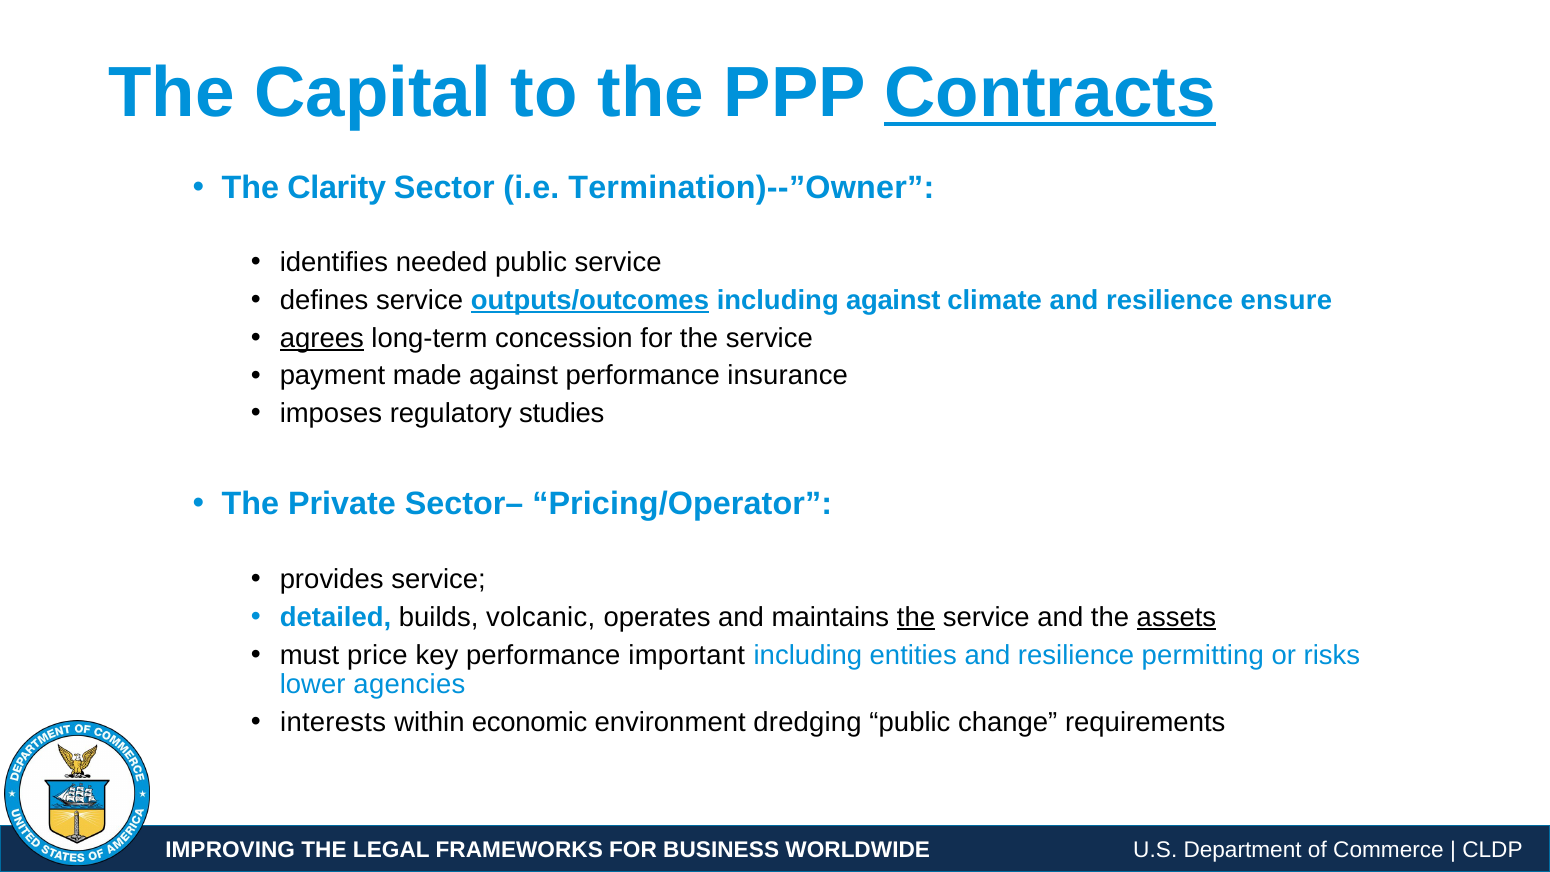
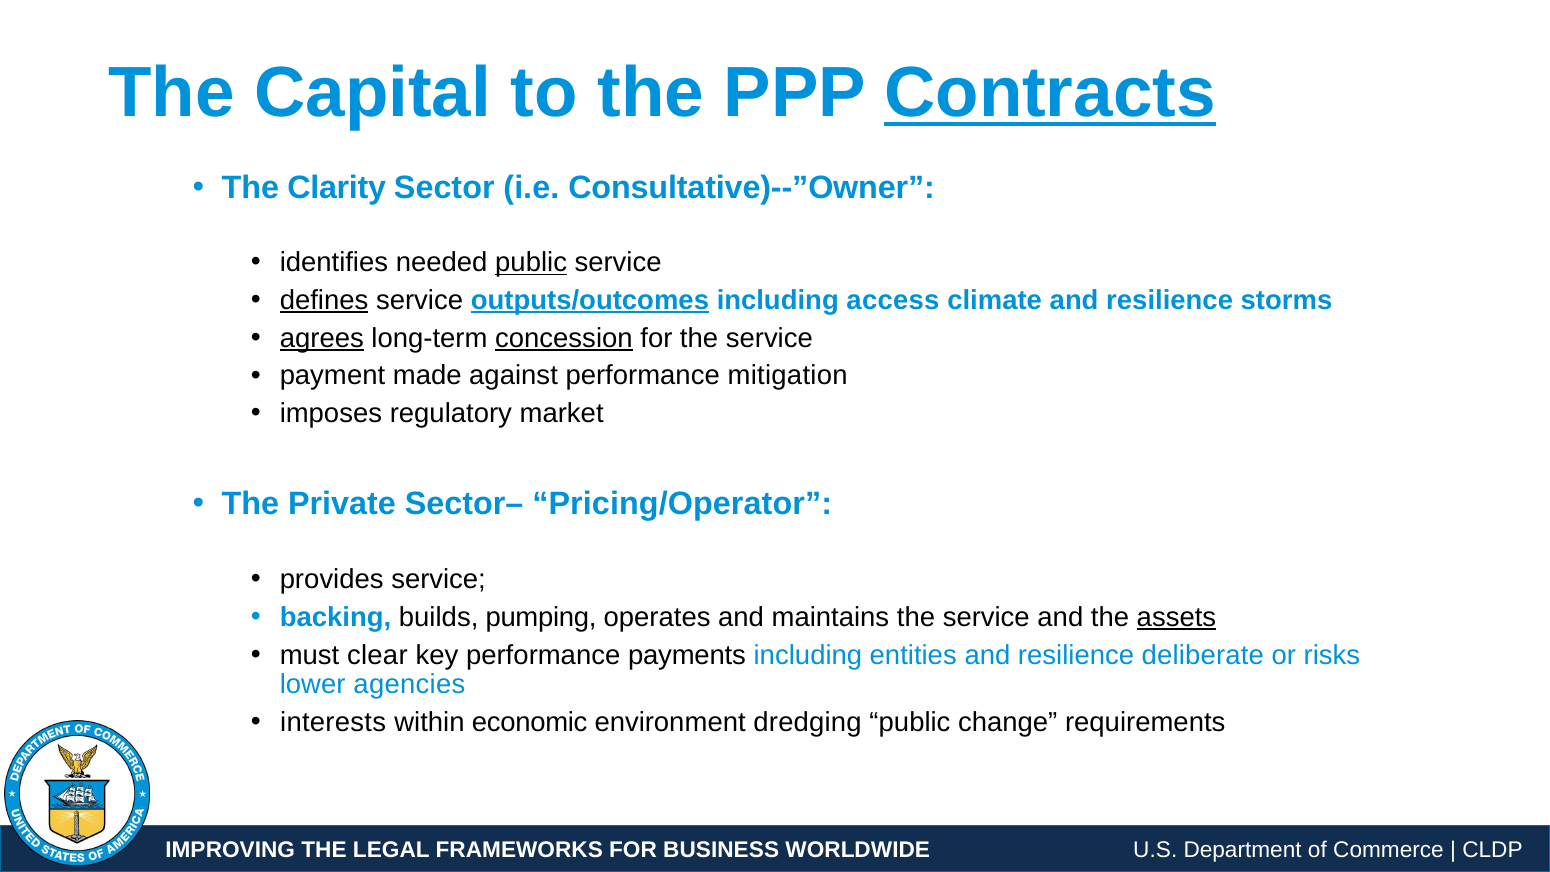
Termination)--”Owner: Termination)--”Owner -> Consultative)--”Owner (752, 187)
public underline: none -> present (531, 263)
defines underline: none -> present (324, 300)
including against: against -> access (893, 300)
ensure: ensure -> storms (1286, 300)
concession underline: none -> present (564, 338)
insurance: insurance -> mitigation (788, 376)
studies: studies -> market (562, 414)
detailed: detailed -> backing (336, 617)
volcanic: volcanic -> pumping (541, 617)
the underline: present -> none (916, 617)
price: price -> clear (377, 655)
important: important -> payments (687, 655)
permitting: permitting -> deliberate (1203, 655)
